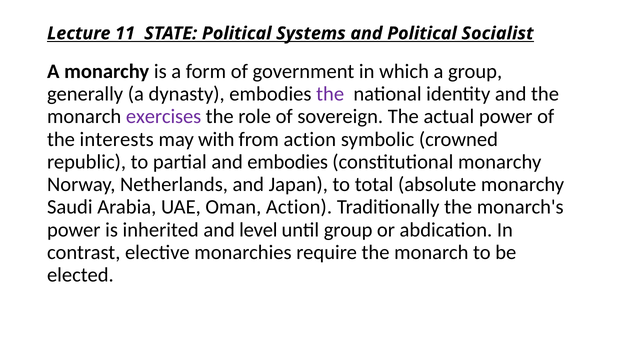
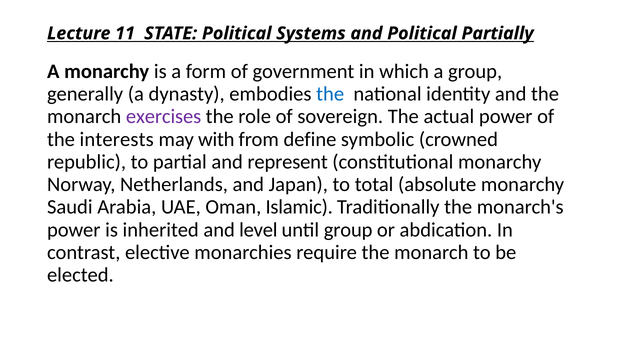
Socialist: Socialist -> Partially (498, 33)
the colour: purple -> blue (330, 94)
from action: action -> define (310, 139)
and embodies: embodies -> represent (288, 162)
Oman Action: Action -> Islamic (299, 207)
